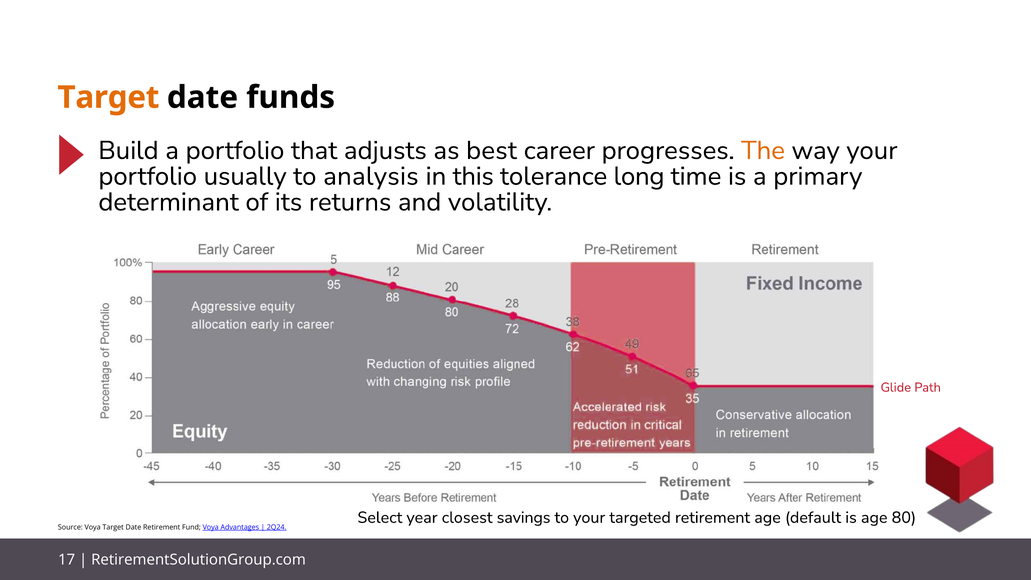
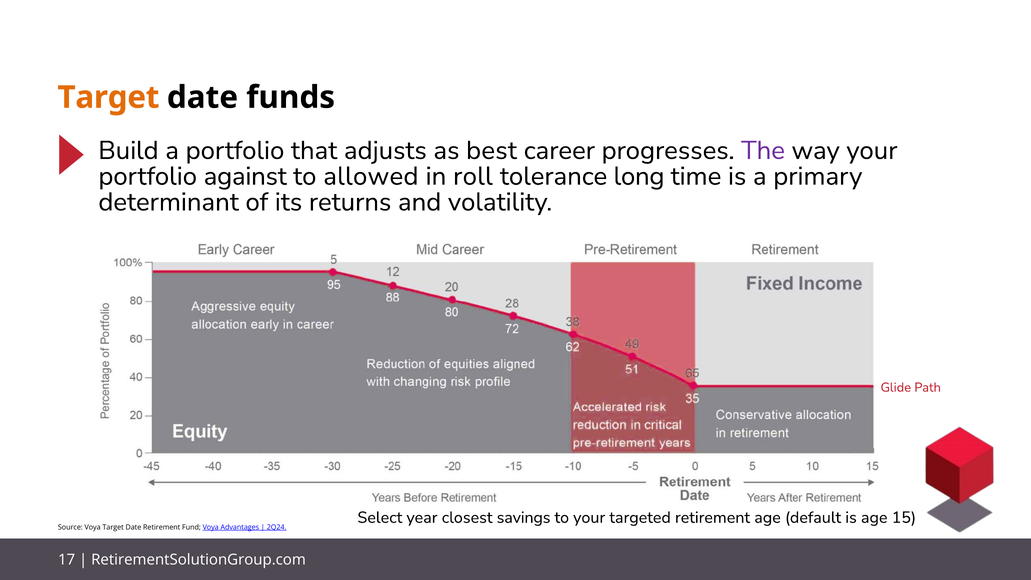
The colour: orange -> purple (763, 150)
usually: usually -> against (245, 176)
analysis: analysis -> allowed (371, 176)
this: this -> roll (473, 176)
80: 80 -> 15 (904, 517)
